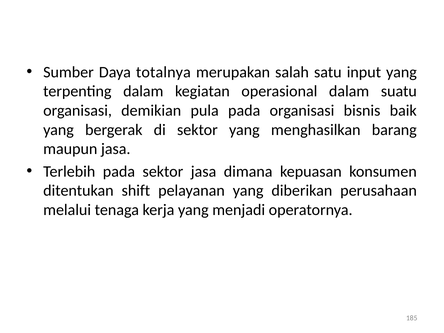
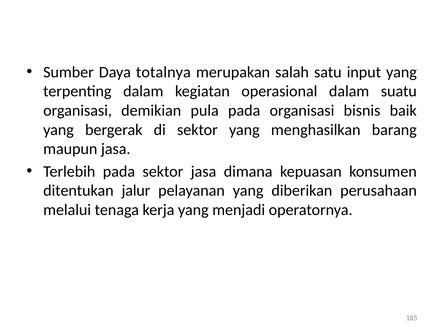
shift: shift -> jalur (136, 191)
